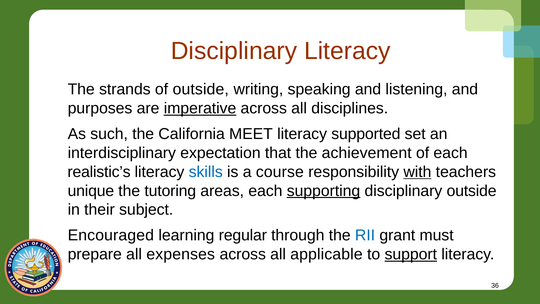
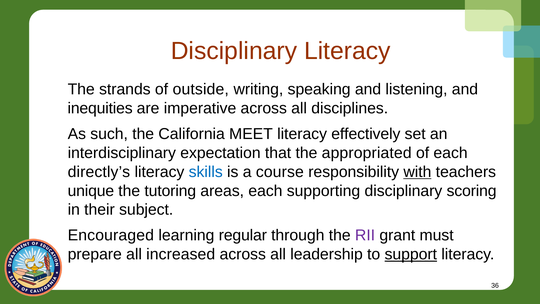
purposes: purposes -> inequities (100, 108)
imperative underline: present -> none (200, 108)
supported: supported -> effectively (366, 134)
achievement: achievement -> appropriated (367, 153)
realistic’s: realistic’s -> directly’s (99, 172)
supporting underline: present -> none (323, 191)
disciplinary outside: outside -> scoring (472, 191)
RII colour: blue -> purple (365, 235)
expenses: expenses -> increased (181, 254)
applicable: applicable -> leadership (327, 254)
